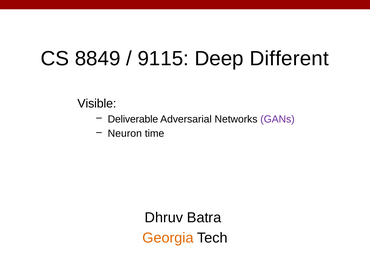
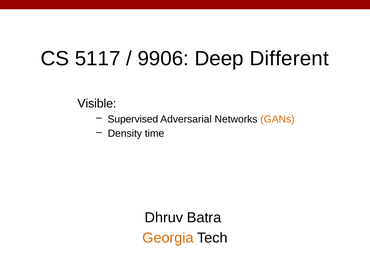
8849: 8849 -> 5117 (98, 58)
9115: 9115 -> 9906 (163, 58)
Deliverable: Deliverable -> Supervised (133, 119)
GANs colour: purple -> orange (278, 119)
Neuron: Neuron -> Density (125, 133)
